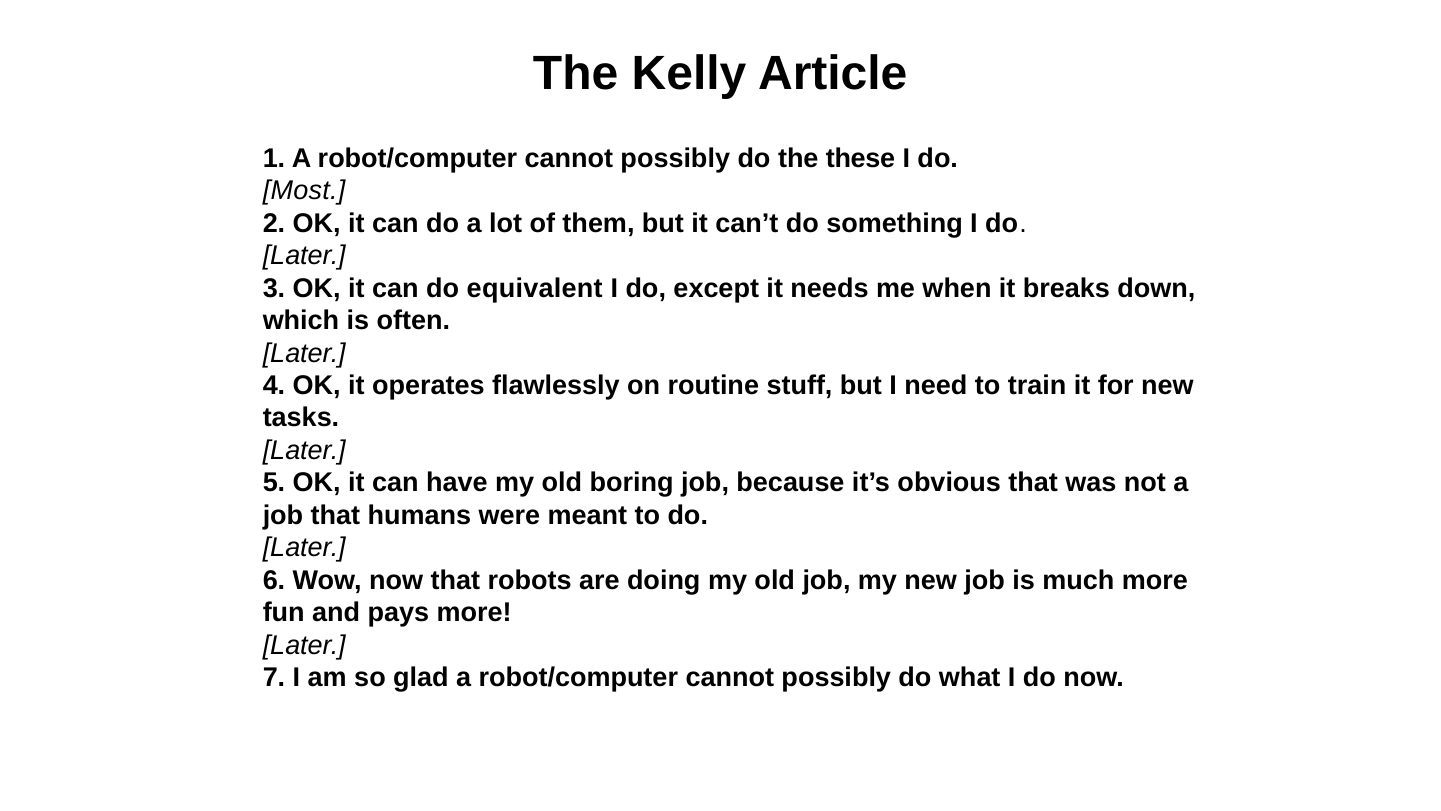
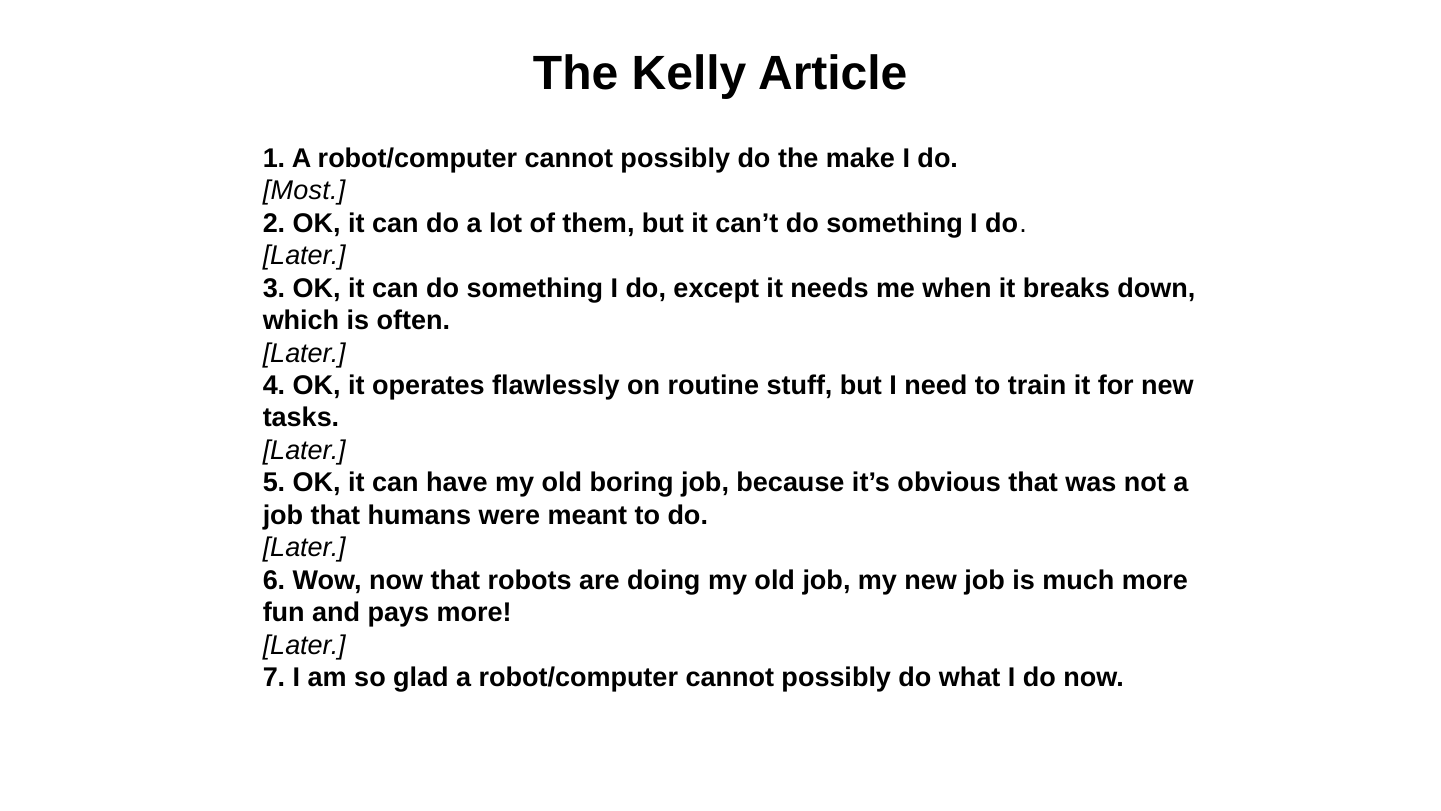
these: these -> make (860, 158)
can do equivalent: equivalent -> something (535, 288)
